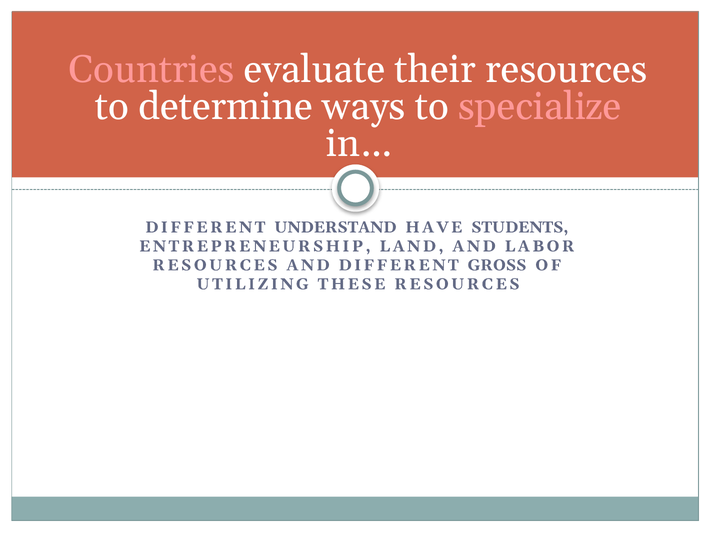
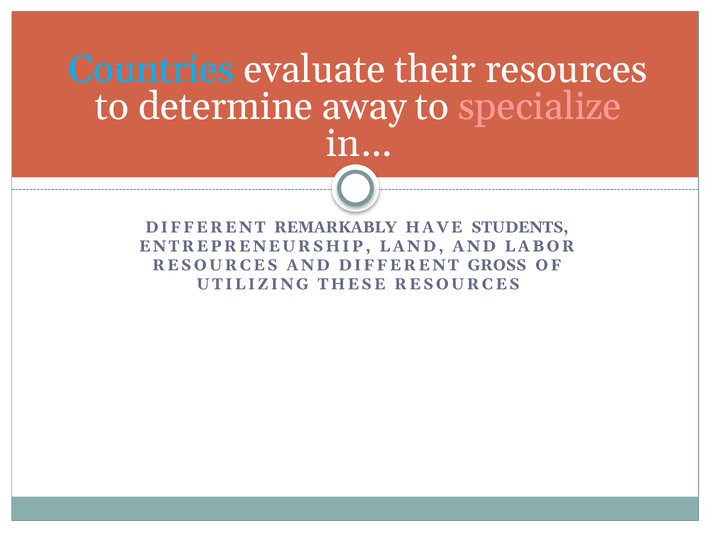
Countries colour: pink -> light blue (152, 70)
ways: ways -> away (364, 107)
UNDERSTAND: UNDERSTAND -> REMARKABLY (335, 227)
